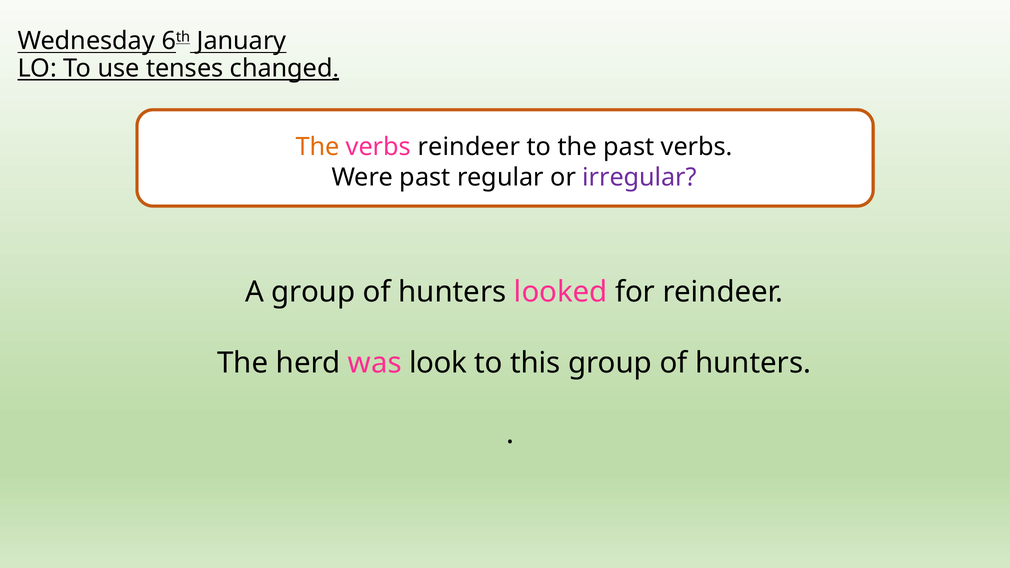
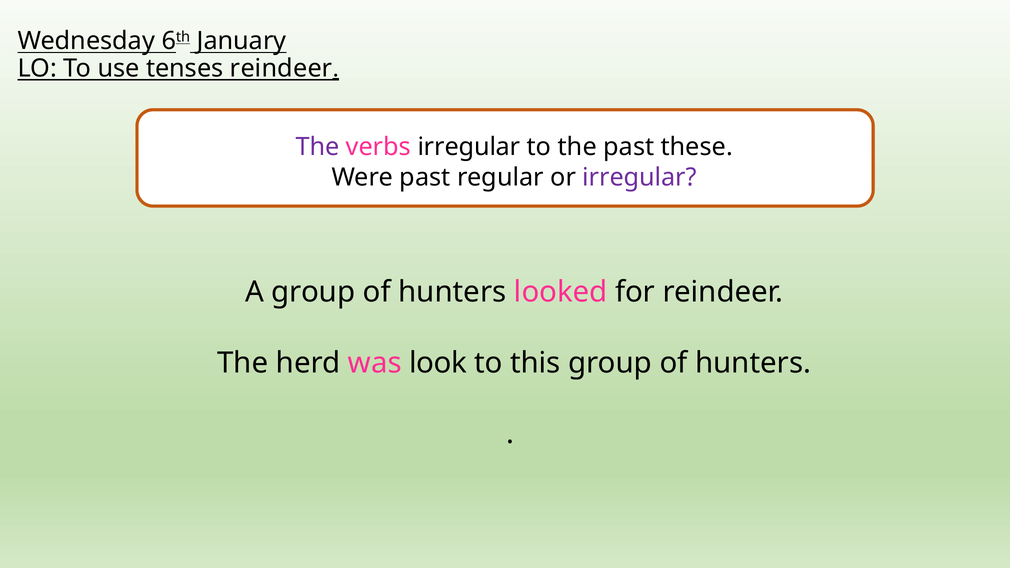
tenses changed: changed -> reindeer (281, 68)
The colour: orange -> purple (317, 147)
verbs reindeer: reindeer -> irregular (469, 147)
past verbs: verbs -> these (697, 147)
